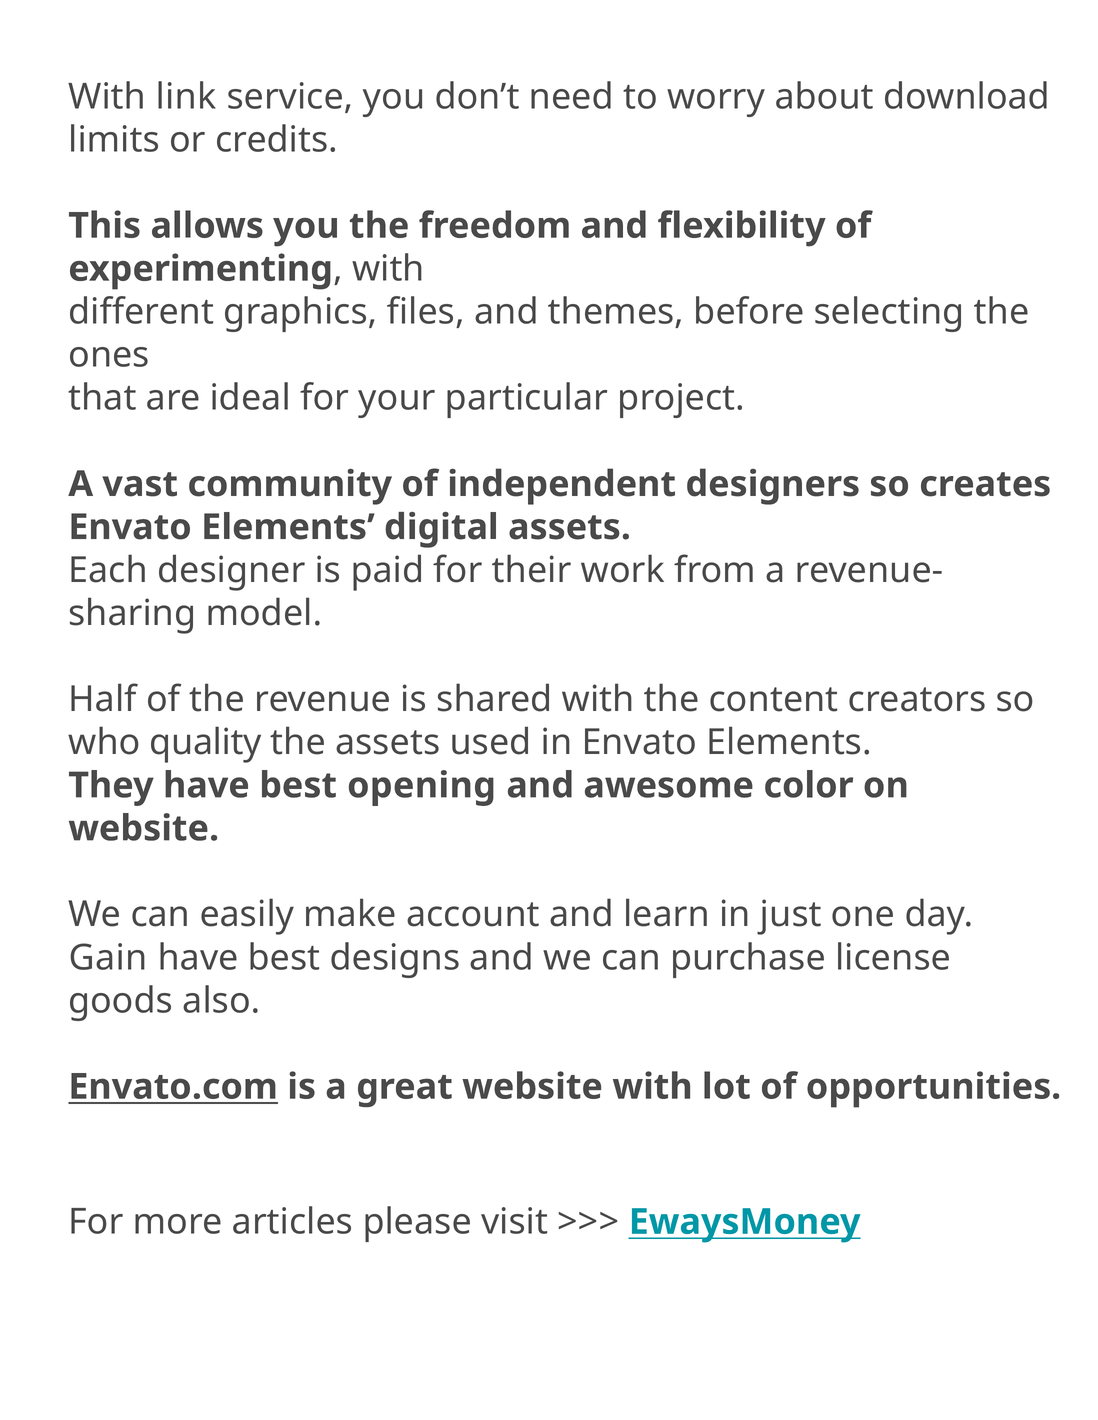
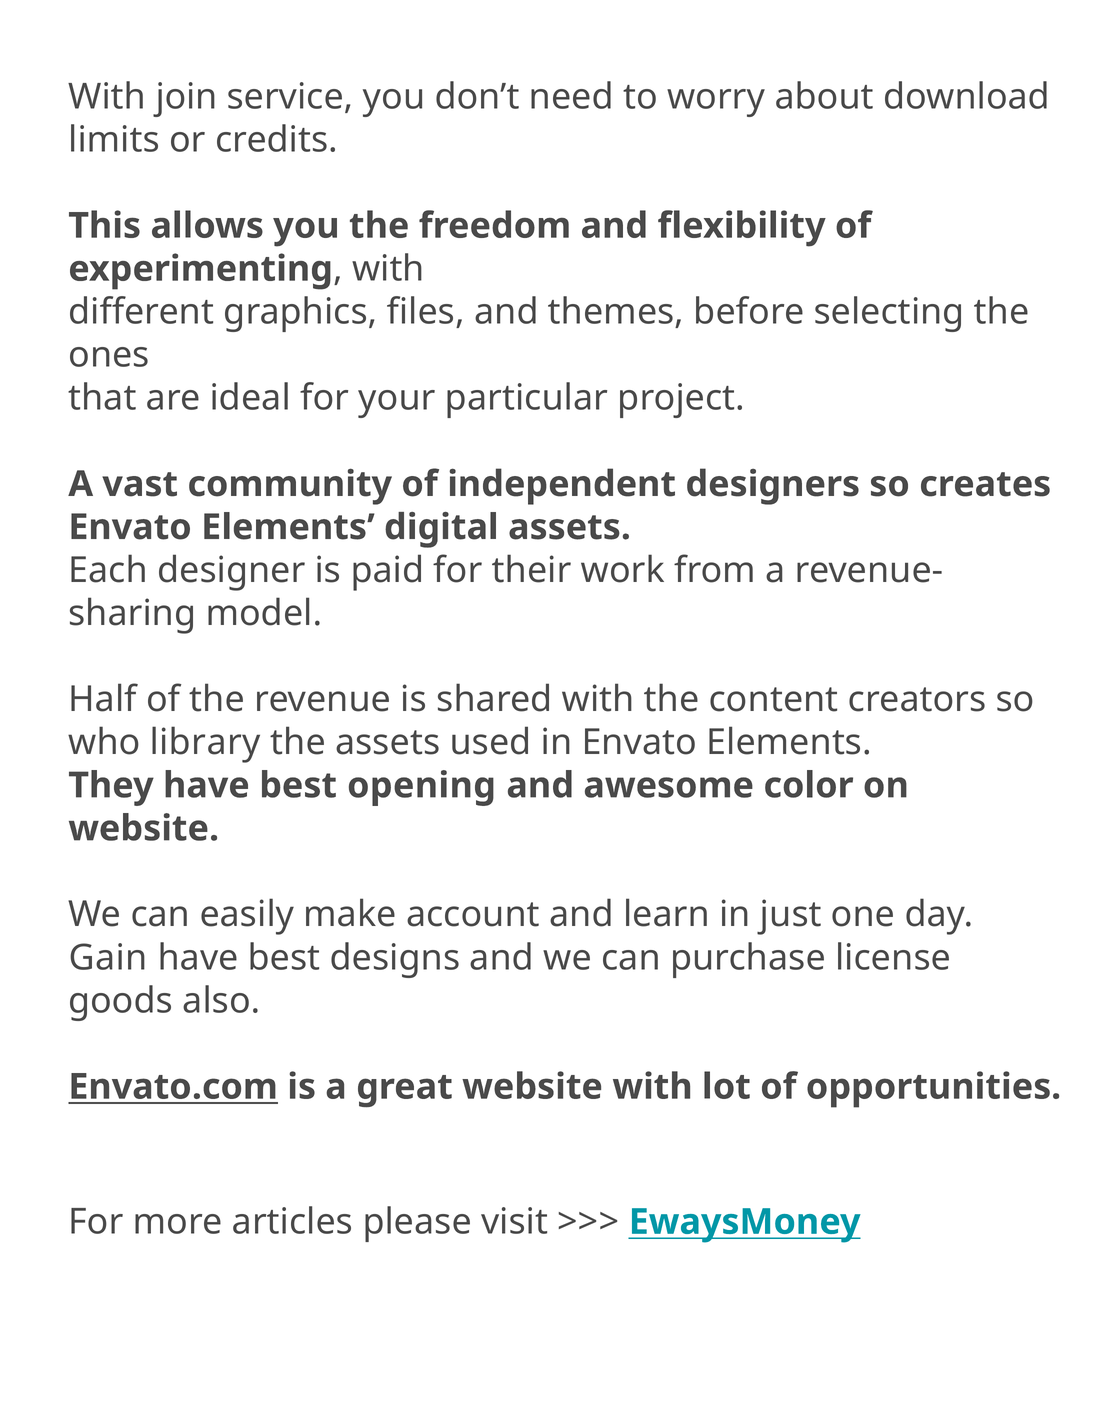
link: link -> join (186, 97)
quality: quality -> library (205, 743)
